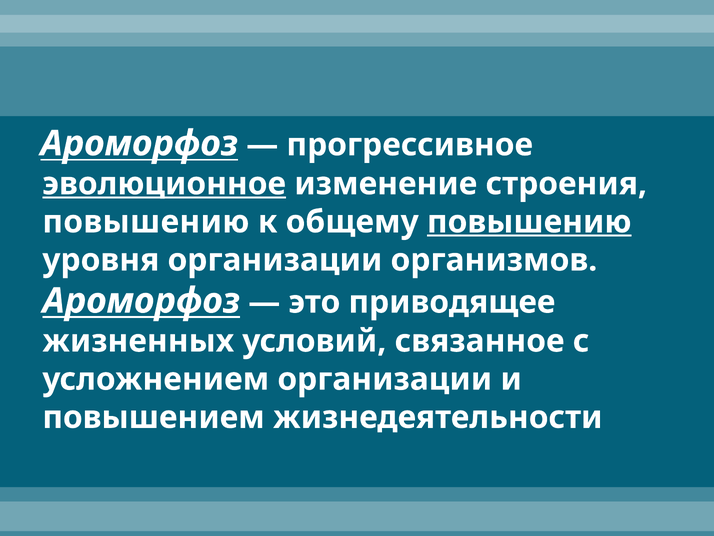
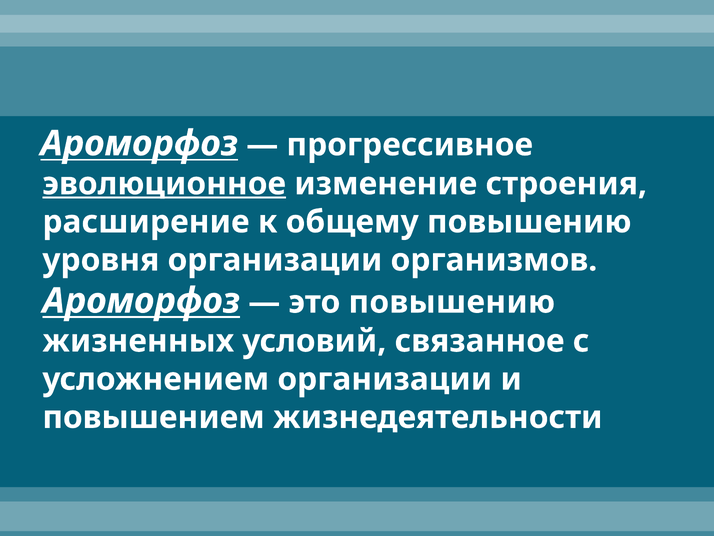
повышению: повышению -> расширение (146, 222)
повышению underline: present -> none (529, 222)
это приводящее: приводящее -> повышению (452, 302)
